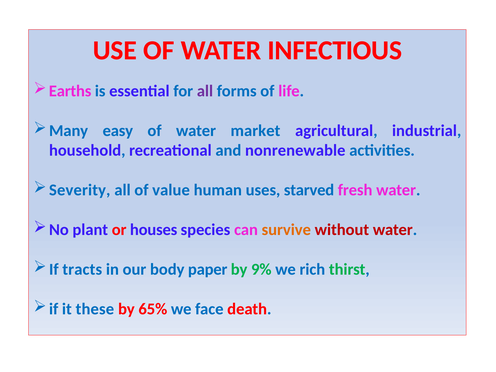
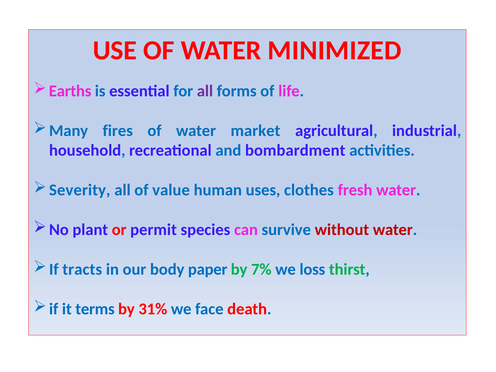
INFECTIOUS: INFECTIOUS -> MINIMIZED (335, 50)
easy: easy -> fires (118, 131)
nonrenewable: nonrenewable -> bombardment (295, 150)
starved: starved -> clothes (309, 190)
houses: houses -> permit (154, 230)
survive colour: orange -> blue (286, 230)
9%: 9% -> 7% (261, 270)
rich: rich -> loss (312, 270)
these: these -> terms (95, 309)
65%: 65% -> 31% (153, 309)
